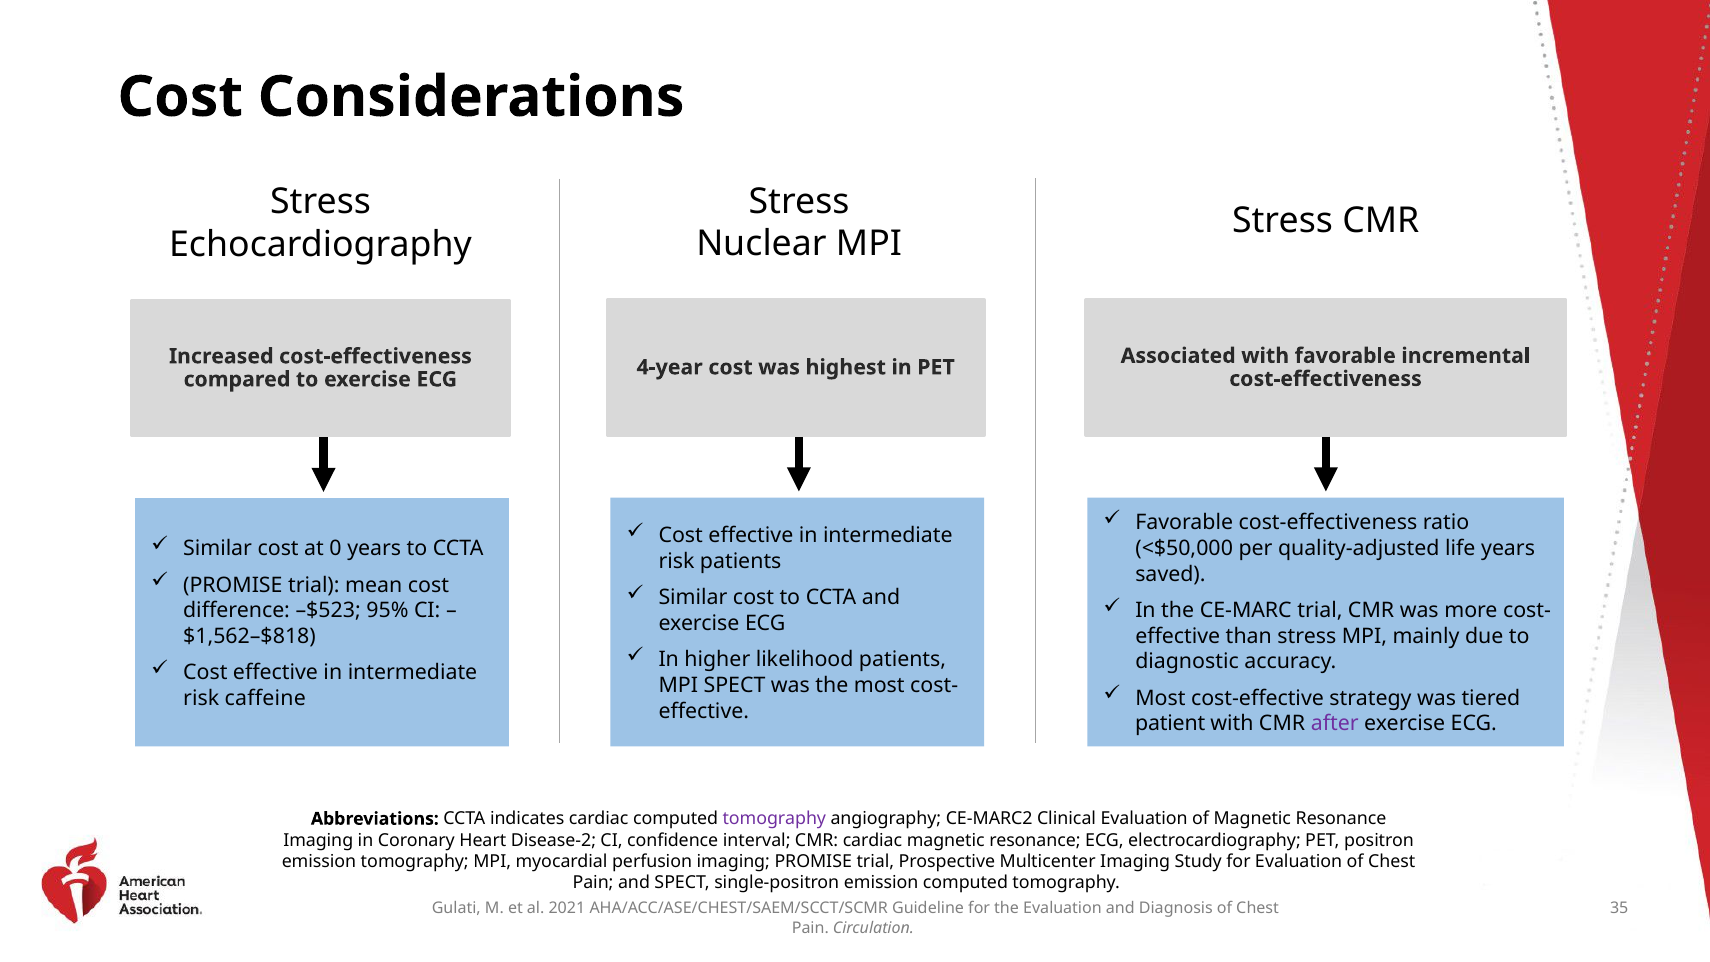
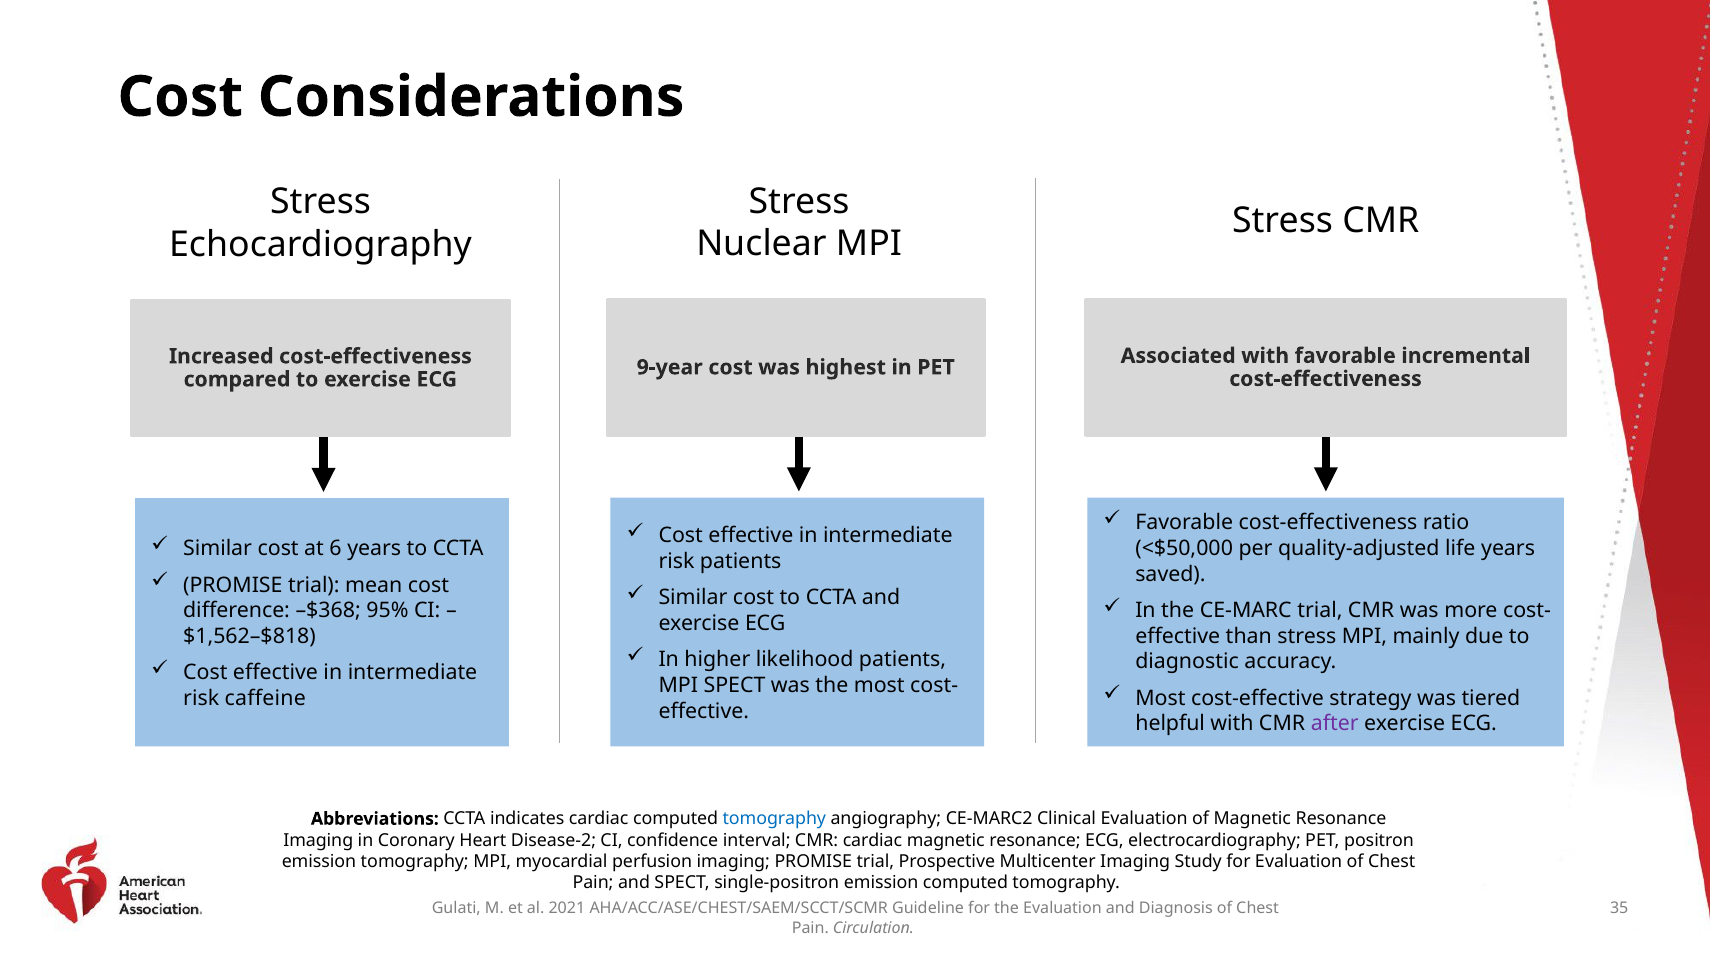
4-year: 4-year -> 9-year (670, 367)
0: 0 -> 6 (336, 549)
–$523: –$523 -> –$368 (328, 611)
patient: patient -> helpful (1170, 724)
tomography colour: purple -> blue (774, 819)
